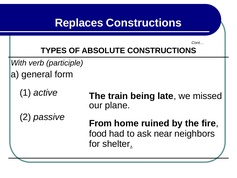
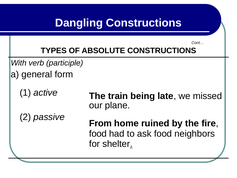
Replaces: Replaces -> Dangling (79, 23)
ask near: near -> food (163, 133)
